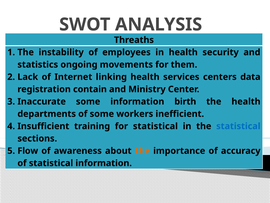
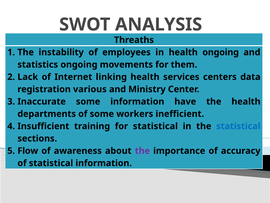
health security: security -> ongoing (221, 52)
contain: contain -> various (90, 89)
birth: birth -> have (185, 101)
the colour: orange -> purple (142, 150)
